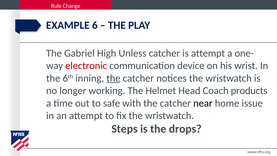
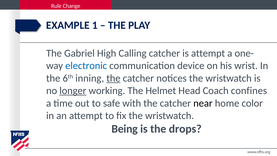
6: 6 -> 1 (95, 25)
Unless: Unless -> Calling (133, 53)
electronic colour: red -> blue (86, 66)
longer underline: none -> present (73, 91)
products: products -> confines (249, 91)
issue: issue -> color (252, 103)
Steps: Steps -> Being (125, 129)
